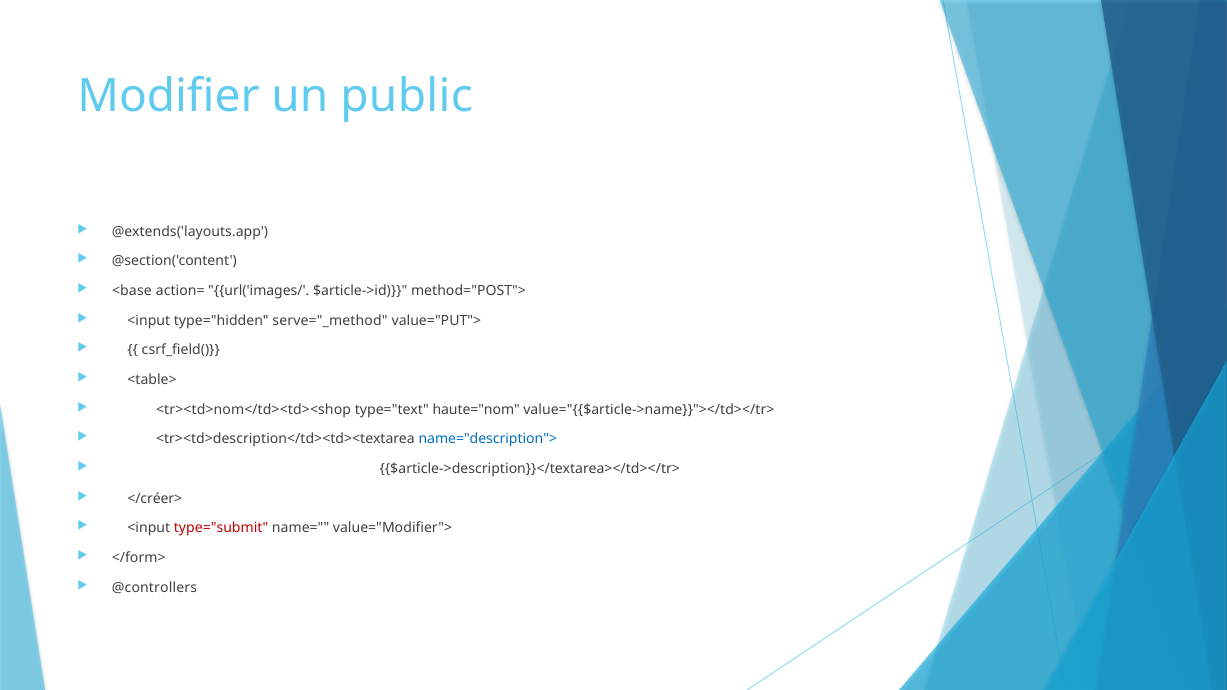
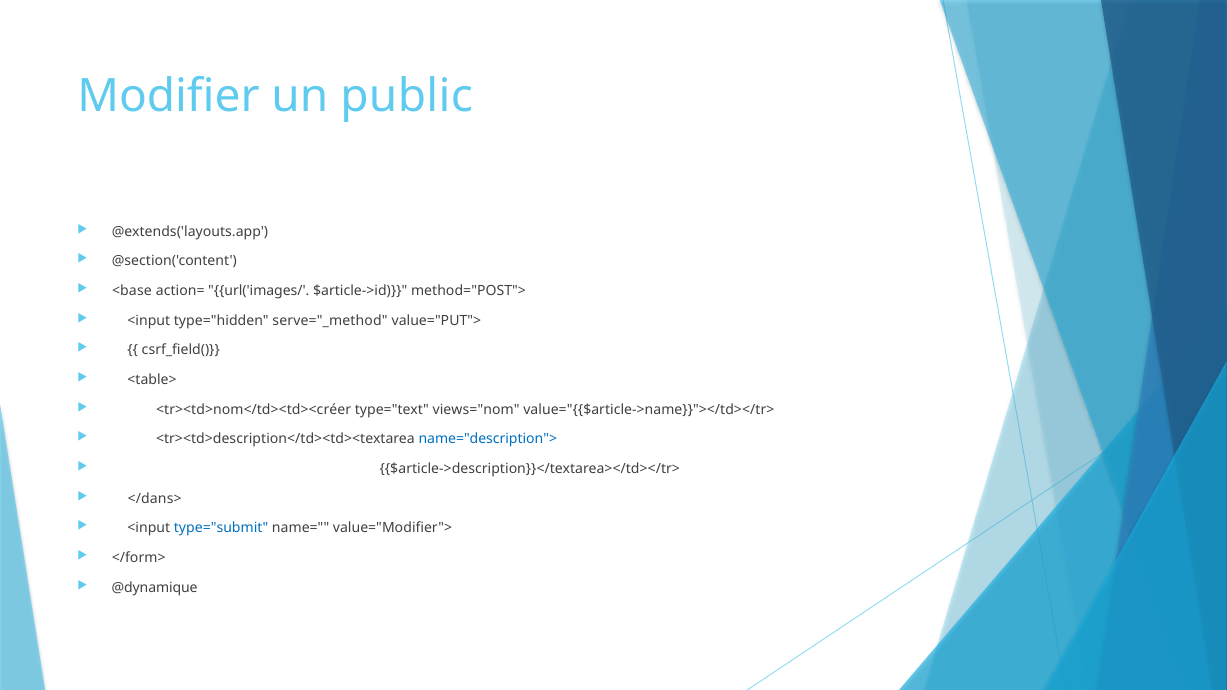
<tr><td>nom</td><td><shop: <tr><td>nom</td><td><shop -> <tr><td>nom</td><td><créer (254, 410)
haute="nom: haute="nom -> views="nom (476, 410)
</créer>: </créer> -> </dans> (155, 499)
type="submit colour: red -> blue (221, 528)
@controllers: @controllers -> @dynamique (155, 588)
